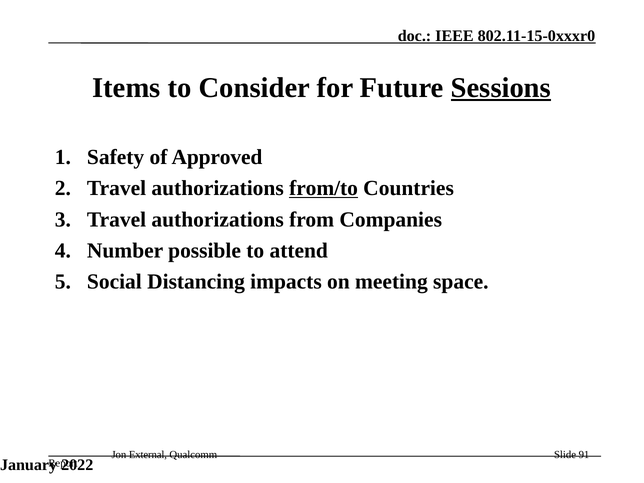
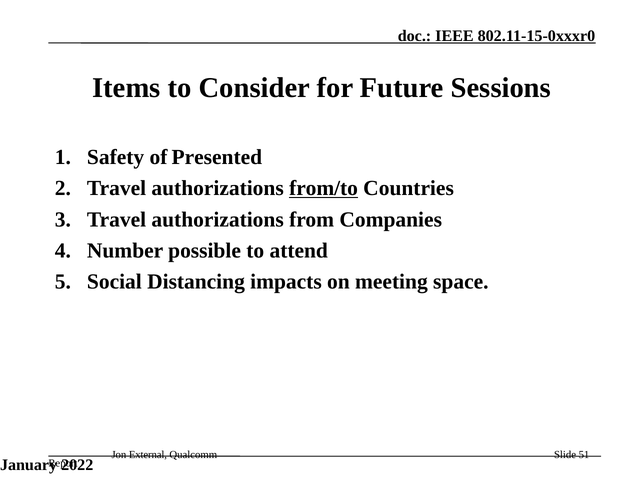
Sessions underline: present -> none (501, 88)
Approved: Approved -> Presented (217, 157)
91: 91 -> 51 (584, 455)
